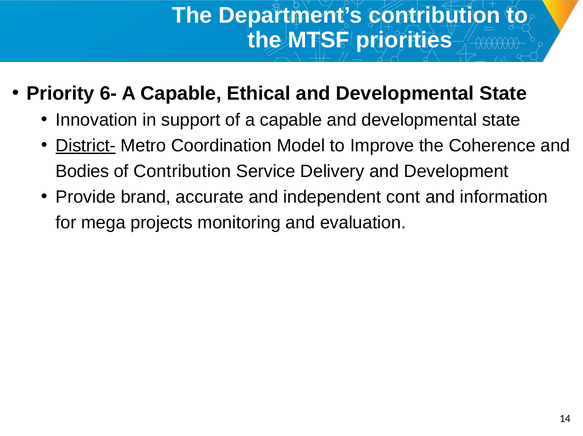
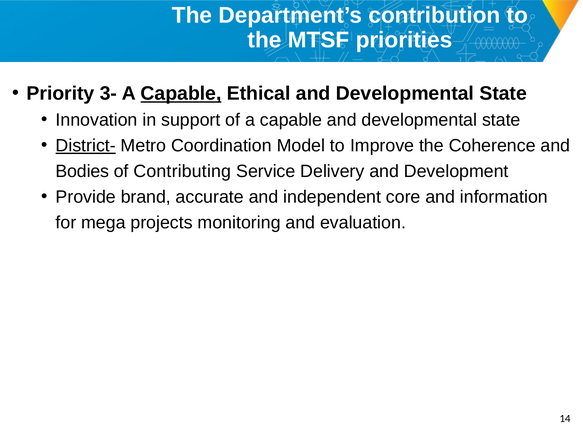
6-: 6- -> 3- (108, 94)
Capable underline: none -> present (181, 94)
of Contribution: Contribution -> Contributing (182, 171)
cont: cont -> core (403, 197)
